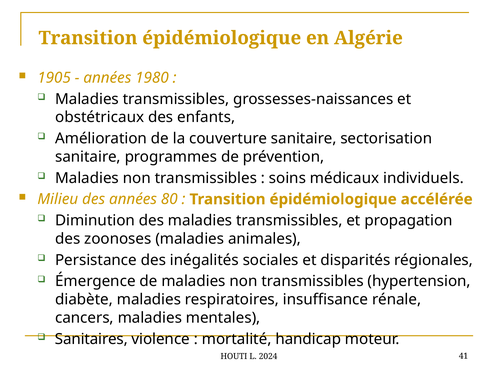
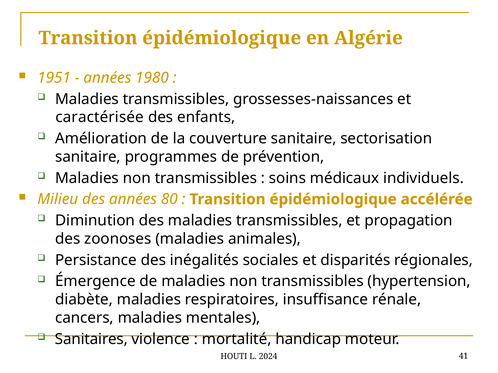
1905: 1905 -> 1951 (54, 78)
obstétricaux: obstétricaux -> caractérisée (100, 117)
